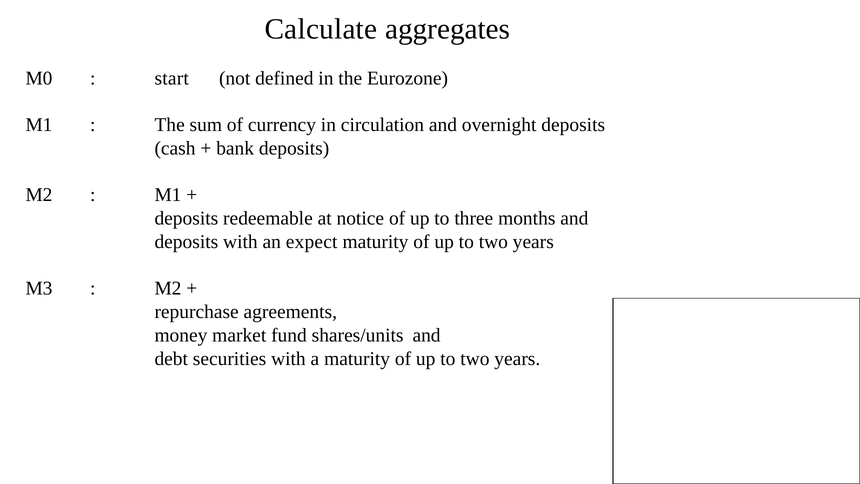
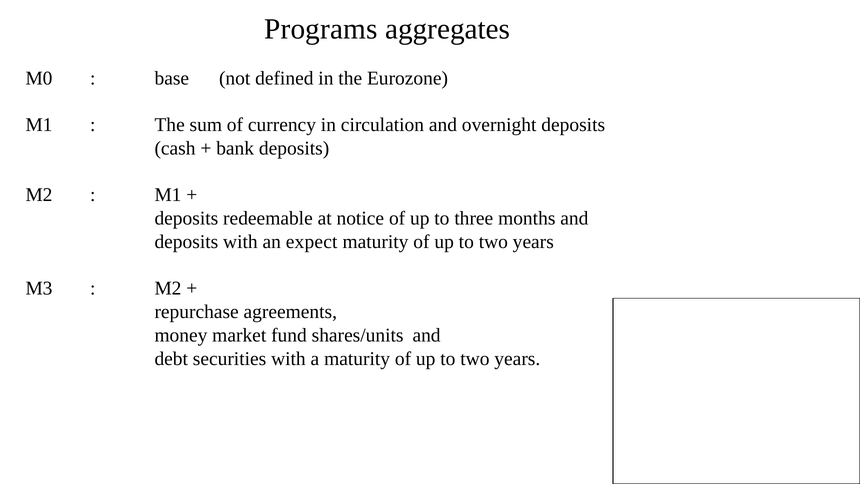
Calculate: Calculate -> Programs (321, 29)
start: start -> base (172, 78)
